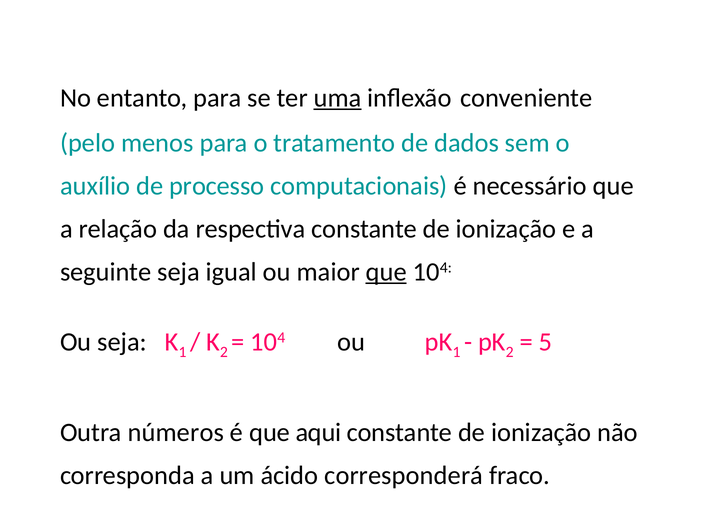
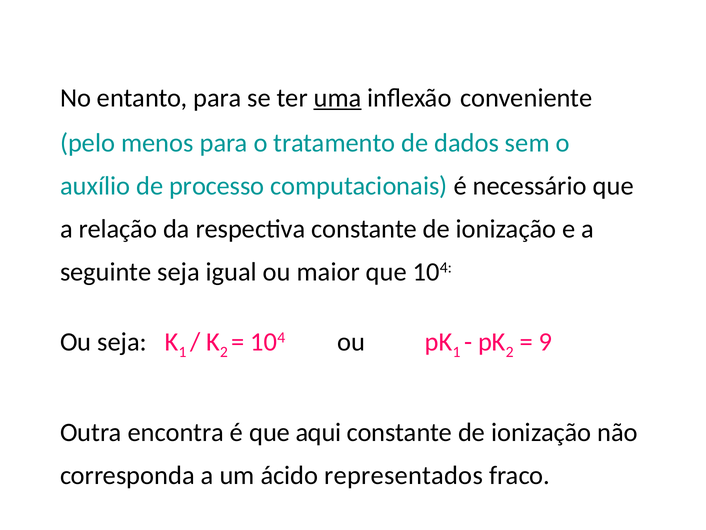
que underline: present -> none (386, 272)
5: 5 -> 9 (545, 342)
números: números -> encontra (176, 432)
corresponderá: corresponderá -> representados (404, 475)
